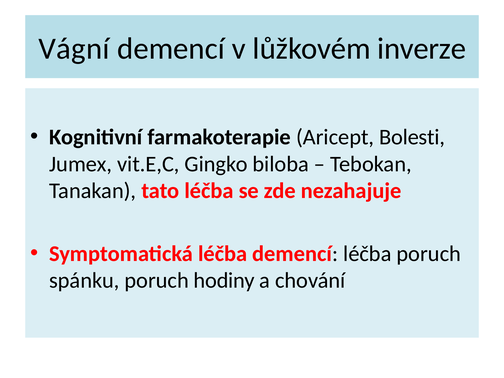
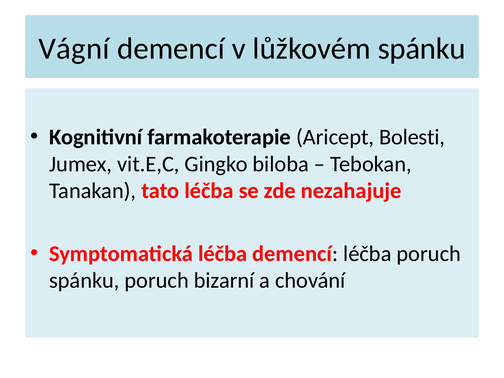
lůžkovém inverze: inverze -> spánku (422, 49)
hodiny: hodiny -> bizarní (224, 281)
